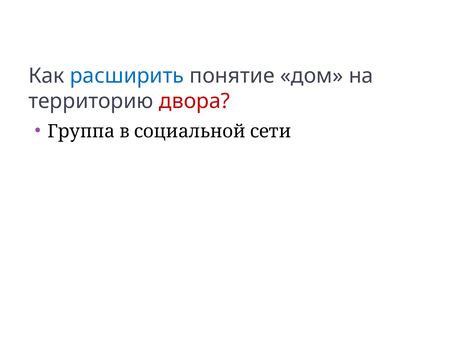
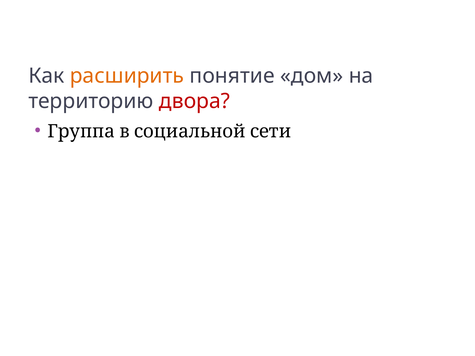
расширить colour: blue -> orange (127, 76)
